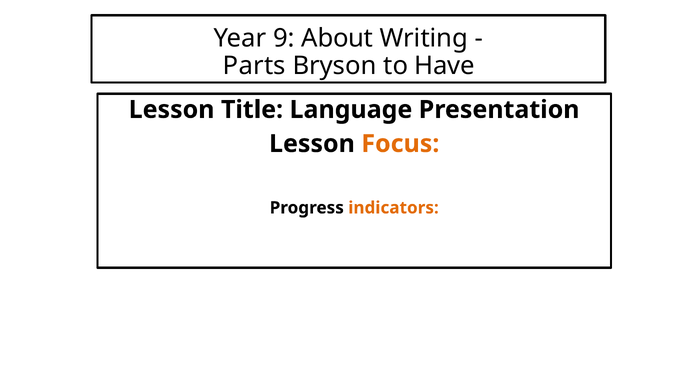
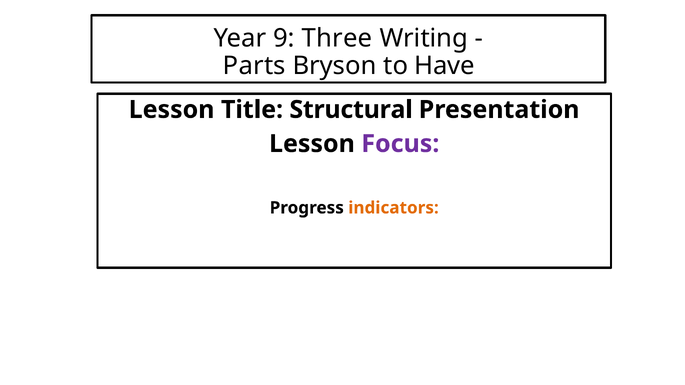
About: About -> Three (337, 38)
Language: Language -> Structural (351, 110)
Focus colour: orange -> purple (400, 144)
